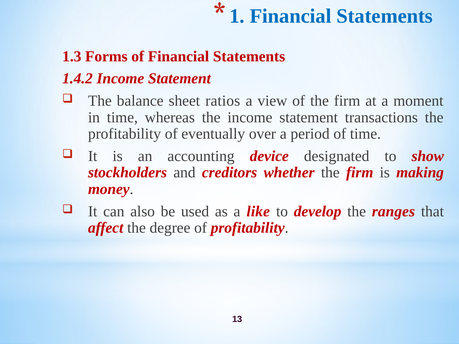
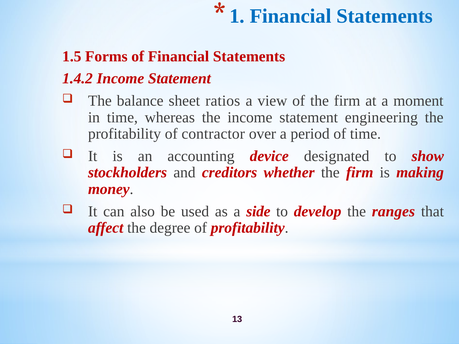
1.3: 1.3 -> 1.5 (72, 56)
transactions: transactions -> engineering (381, 117)
eventually: eventually -> contractor (213, 134)
like: like -> side (258, 211)
